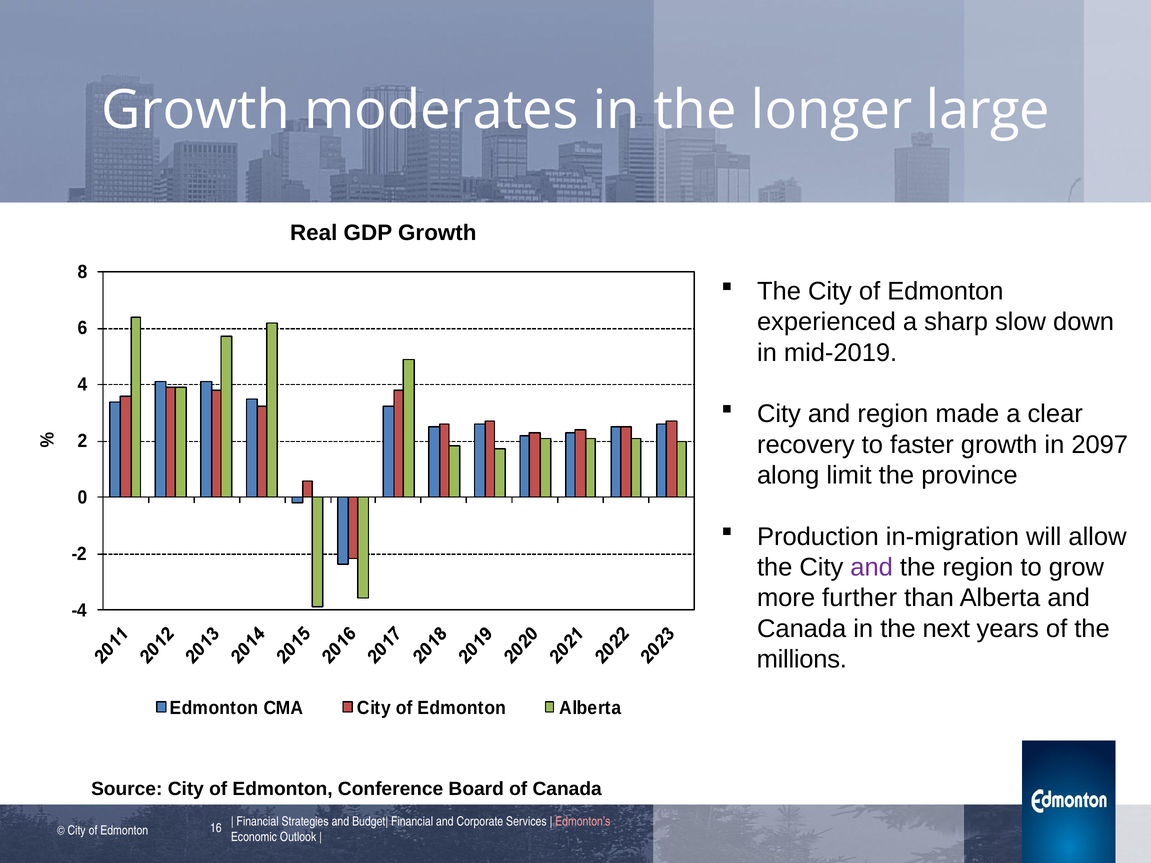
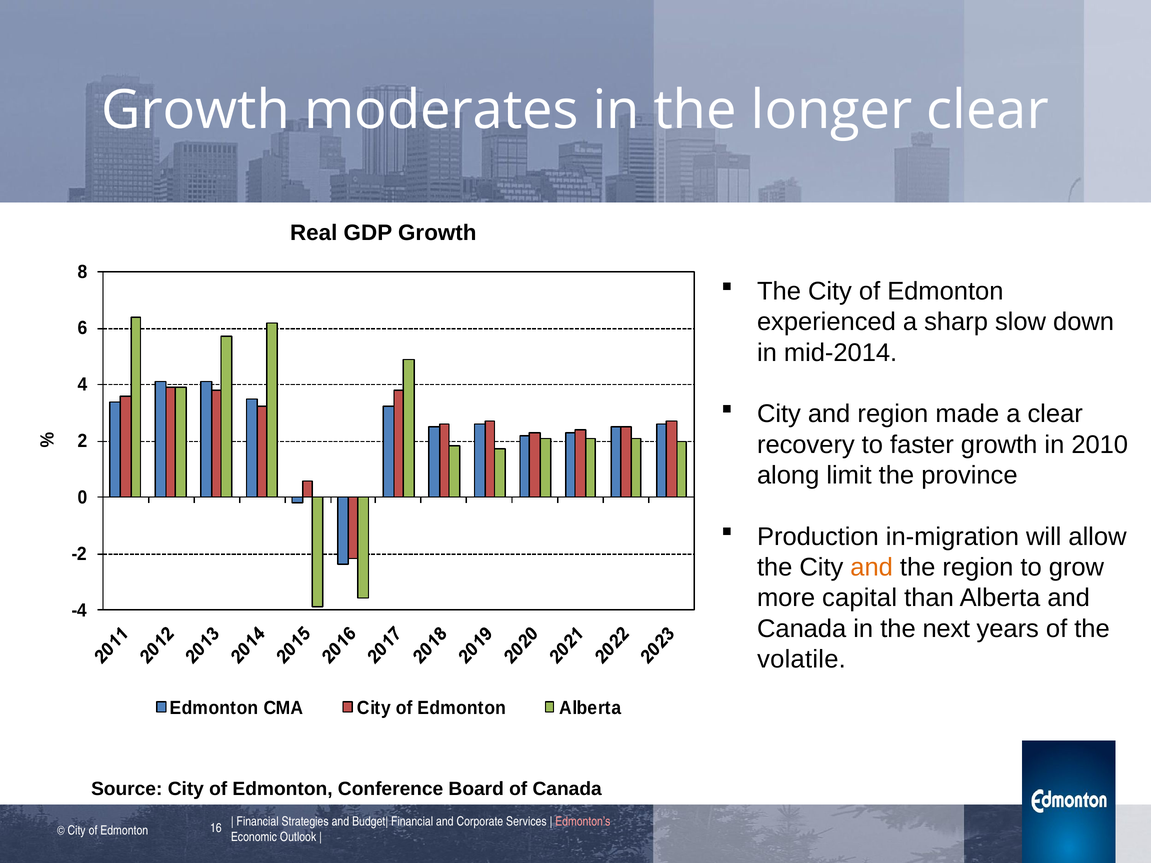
longer large: large -> clear (988, 110)
mid-2019: mid-2019 -> mid-2014 (841, 353)
2097: 2097 -> 2010 (1100, 445)
and colour: purple -> orange (872, 567)
further: further -> capital (860, 598)
millions: millions -> volatile (801, 660)
